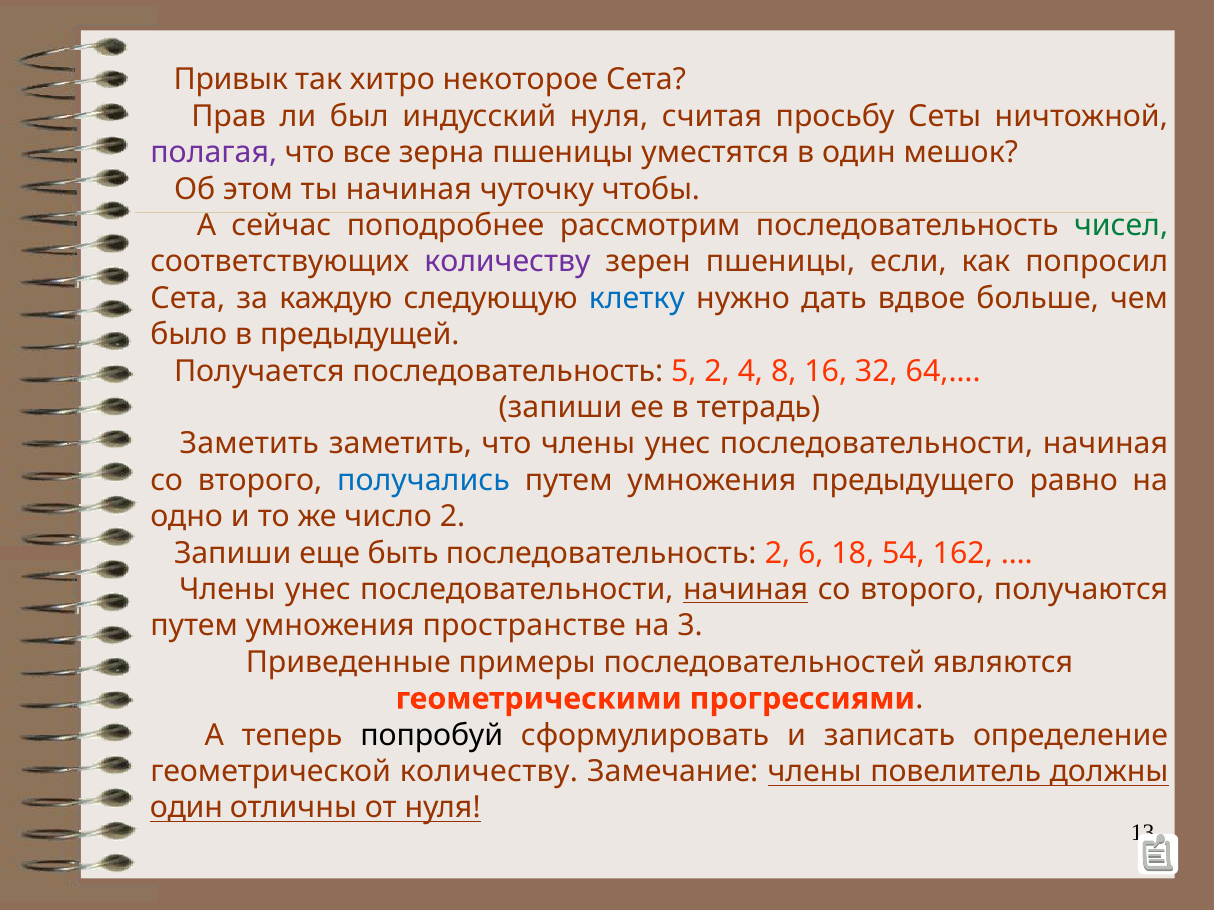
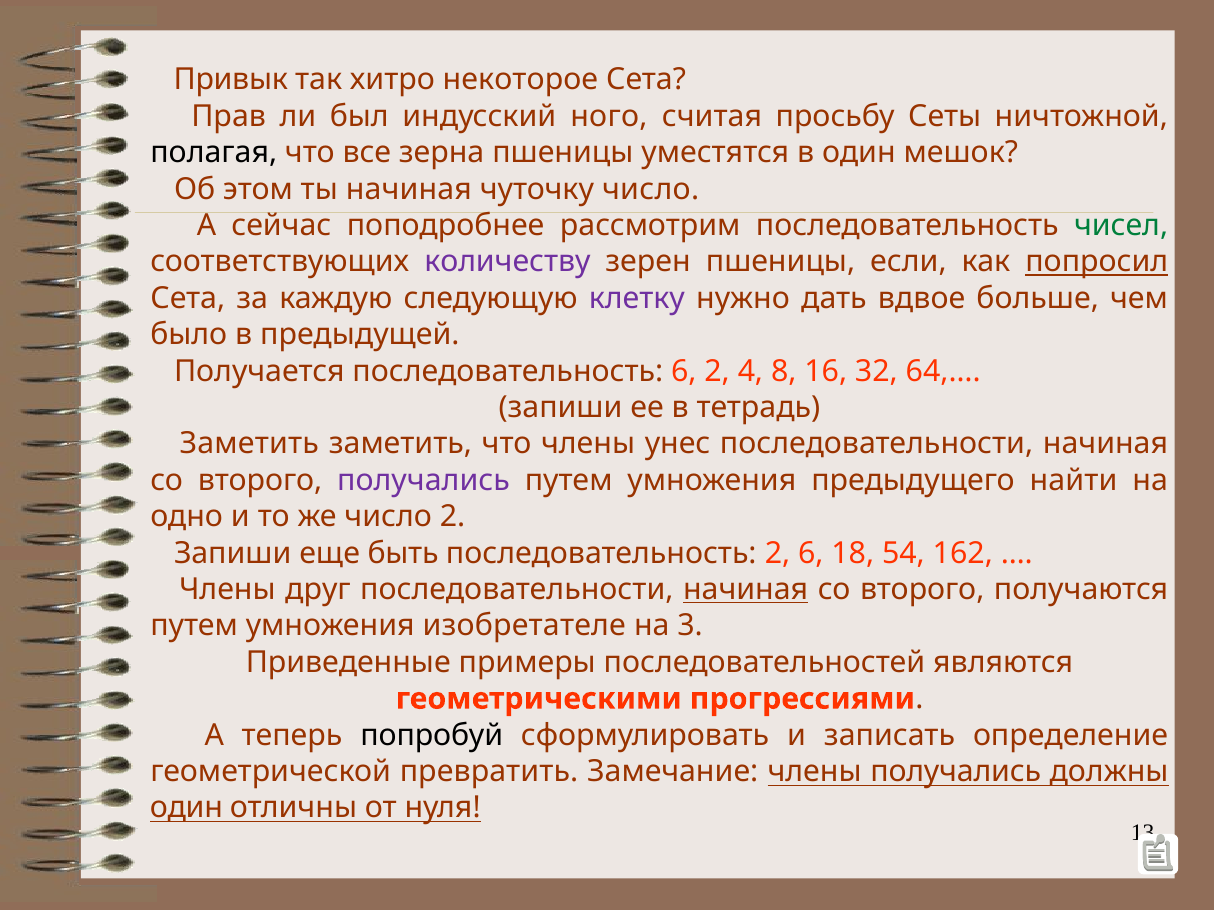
индусский нуля: нуля -> ного (609, 116)
полагая colour: purple -> black (214, 153)
чуточку чтобы: чтобы -> число (651, 189)
попросил underline: none -> present (1097, 262)
клетку colour: blue -> purple (637, 299)
последовательность 5: 5 -> 6 (684, 371)
получались colour: blue -> purple (424, 481)
равно: равно -> найти (1074, 481)
унес: унес -> друг (318, 590)
пространстве: пространстве -> изобретателе (524, 626)
геометрической количеству: количеству -> превратить (489, 772)
члены повелитель: повелитель -> получались (956, 772)
